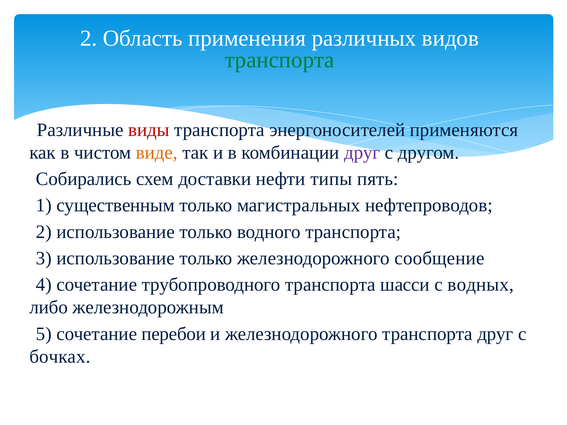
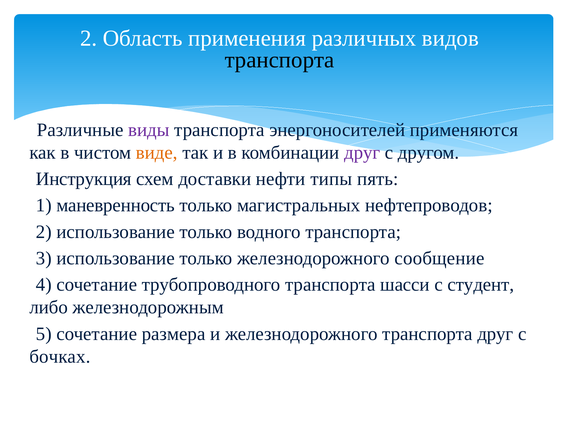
транспорта colour: green -> black (280, 60)
виды colour: red -> purple (149, 130)
Собирались: Собирались -> Инструкция (84, 179)
существенным: существенным -> маневренность (116, 205)
водных: водных -> студент (481, 285)
перебои: перебои -> размера (174, 334)
